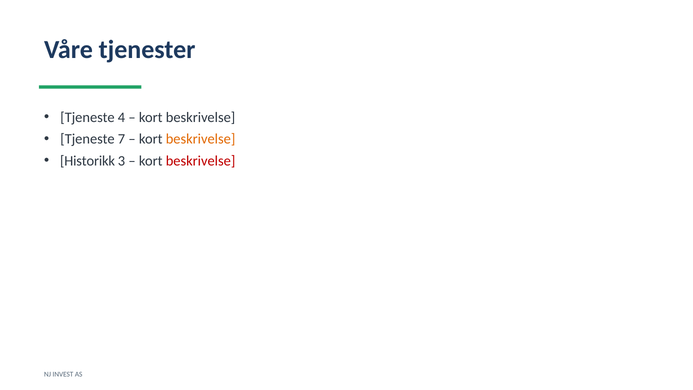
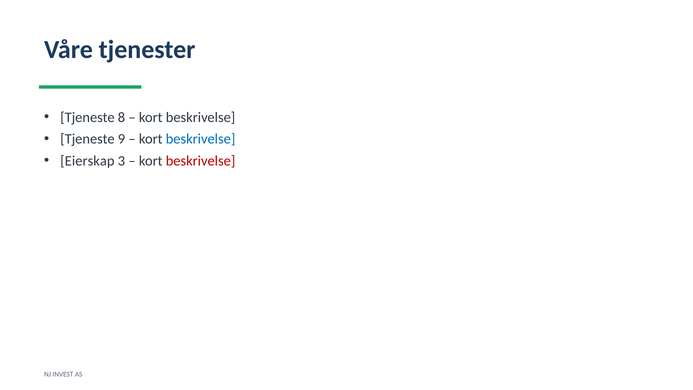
4: 4 -> 8 (121, 117)
7: 7 -> 9 (121, 139)
beskrivelse colour: orange -> blue (201, 139)
Historikk: Historikk -> Eierskap (87, 161)
